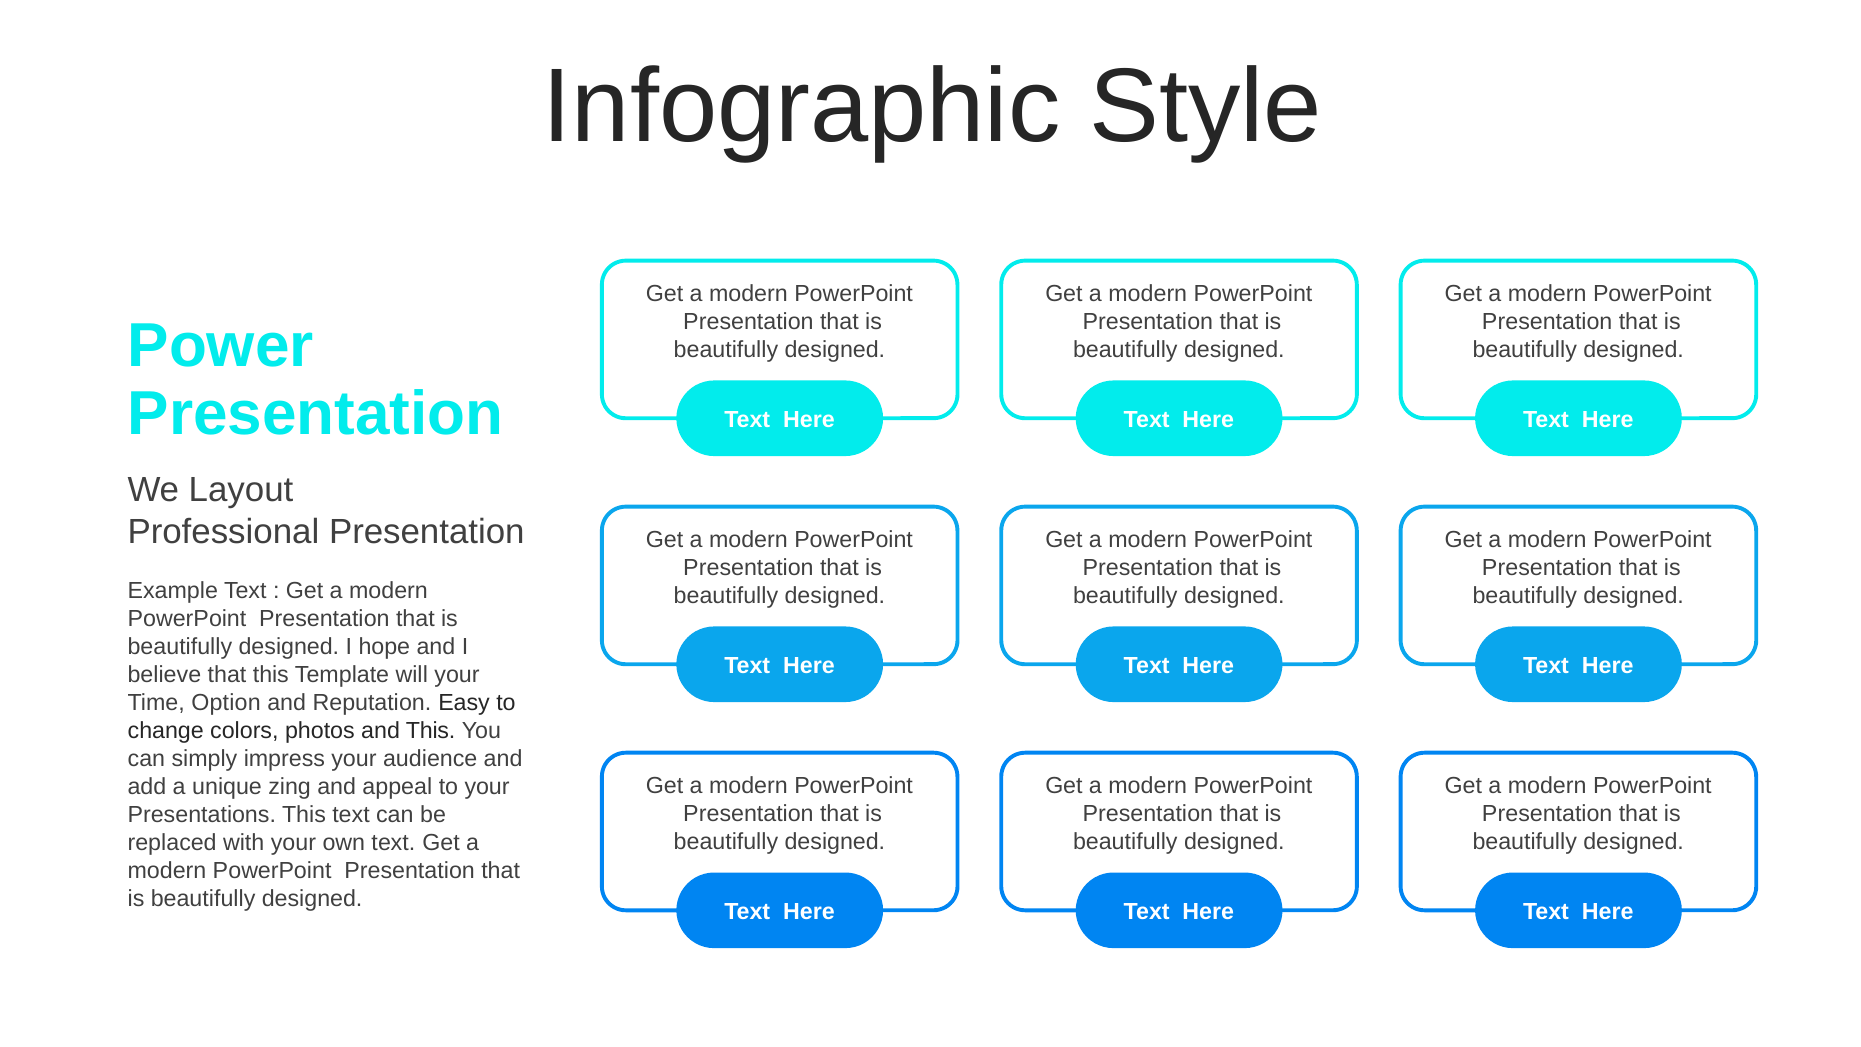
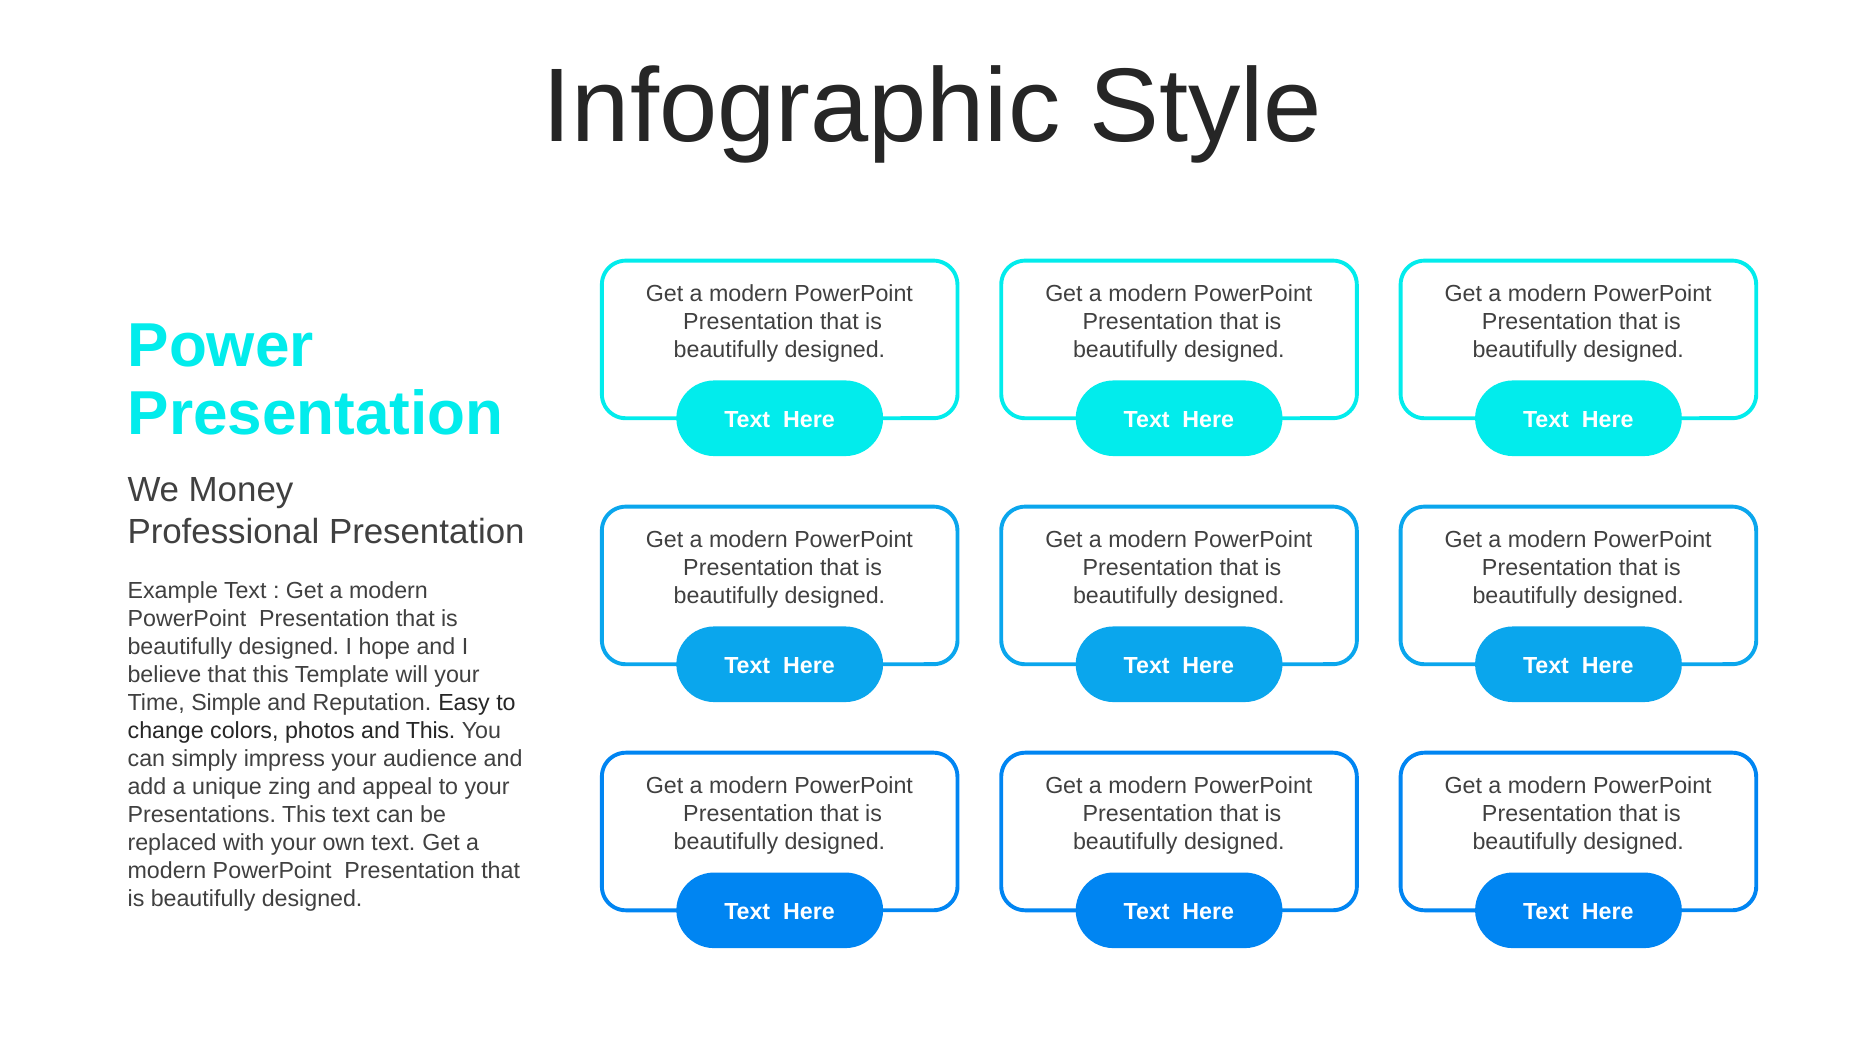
Layout: Layout -> Money (241, 490)
Option: Option -> Simple (226, 703)
